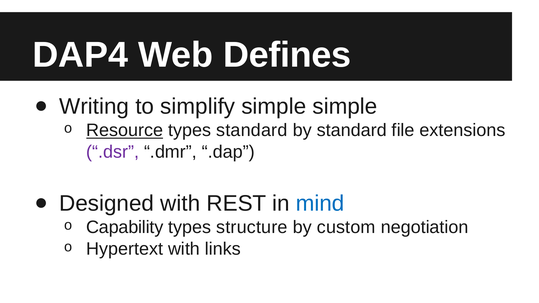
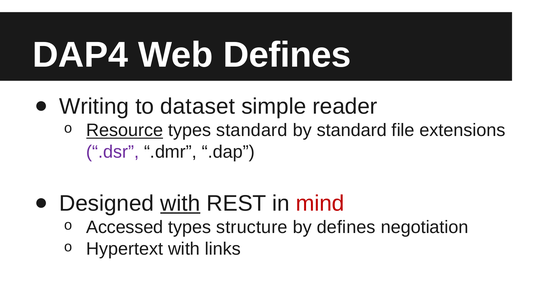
simplify: simplify -> dataset (198, 107)
simple simple: simple -> reader (345, 107)
with underline: none -> present (180, 204)
mind colour: blue -> red (320, 204)
Capability: Capability -> Accessed (125, 227)
by custom: custom -> defines (346, 227)
